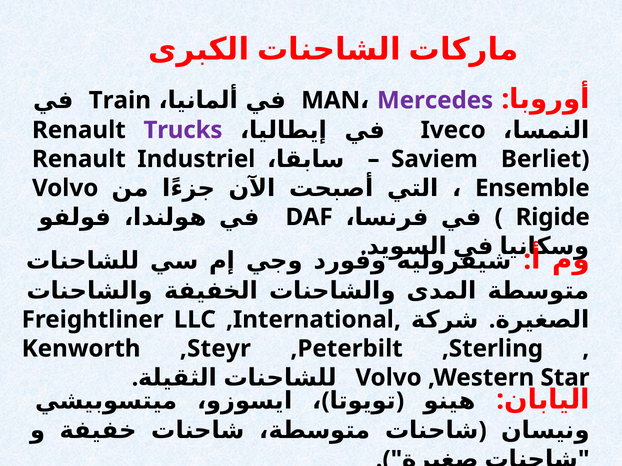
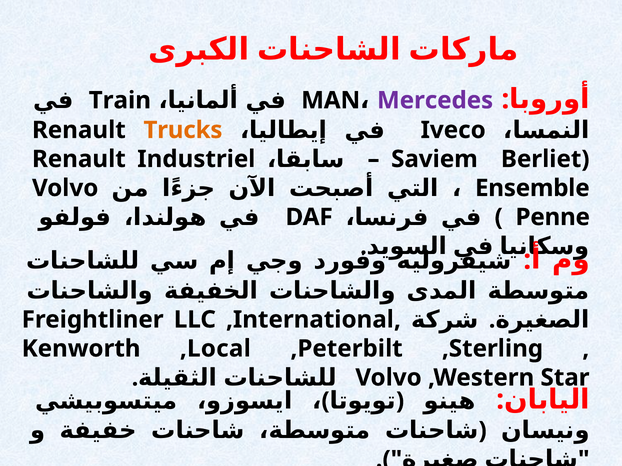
Trucks colour: purple -> orange (183, 130)
Rigide: Rigide -> Penne (553, 217)
,Steyr: ,Steyr -> ,Local (215, 349)
